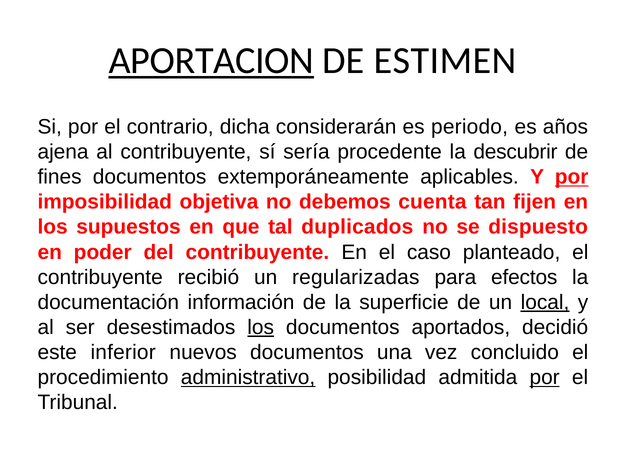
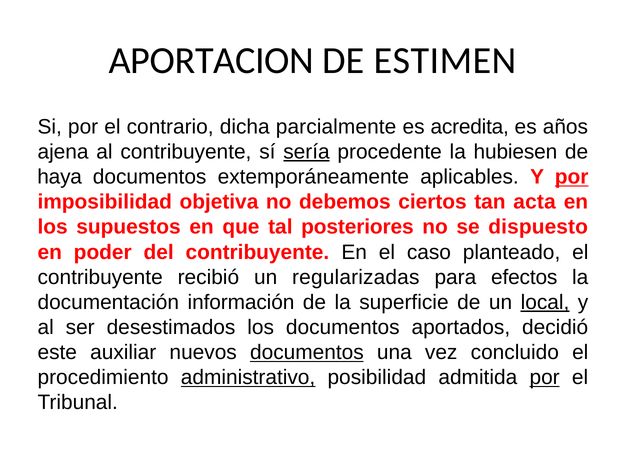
APORTACION underline: present -> none (211, 61)
considerarán: considerarán -> parcialmente (336, 127)
periodo: periodo -> acredita (470, 127)
sería underline: none -> present (306, 152)
descubrir: descubrir -> hubiesen (515, 152)
fines: fines -> haya (60, 177)
cuenta: cuenta -> ciertos (432, 202)
fijen: fijen -> acta (535, 202)
duplicados: duplicados -> posteriores (357, 227)
los underline: present -> none (261, 327)
inferior: inferior -> auxiliar (123, 352)
documentos underline: none -> present (307, 352)
